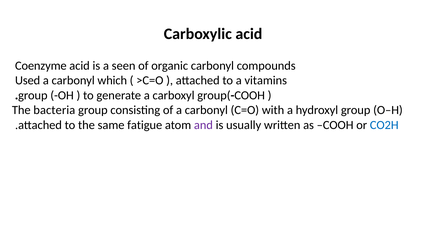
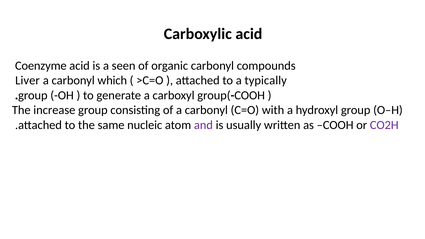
Used: Used -> Liver (27, 81)
vitamins: vitamins -> typically (266, 81)
bacteria: bacteria -> increase (54, 110)
fatigue: fatigue -> nucleic (145, 125)
CO2H colour: blue -> purple (384, 125)
